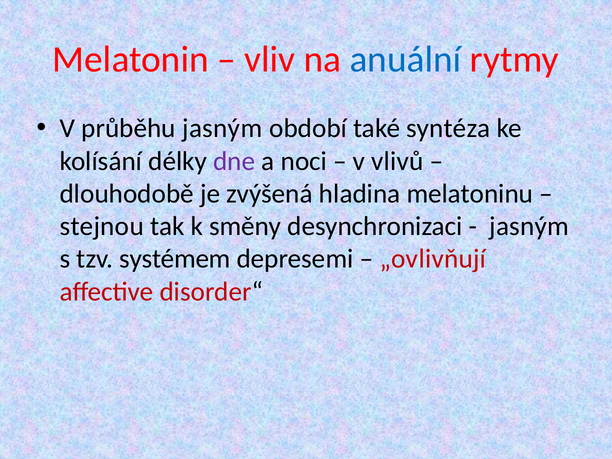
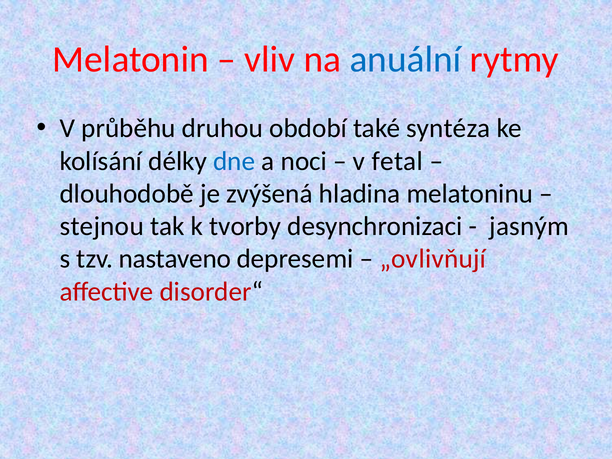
průběhu jasným: jasným -> druhou (222, 128)
dne colour: purple -> blue (234, 161)
vlivů: vlivů -> fetal (397, 161)
směny: směny -> tvorby (245, 226)
systémem: systémem -> nastaveno (175, 259)
